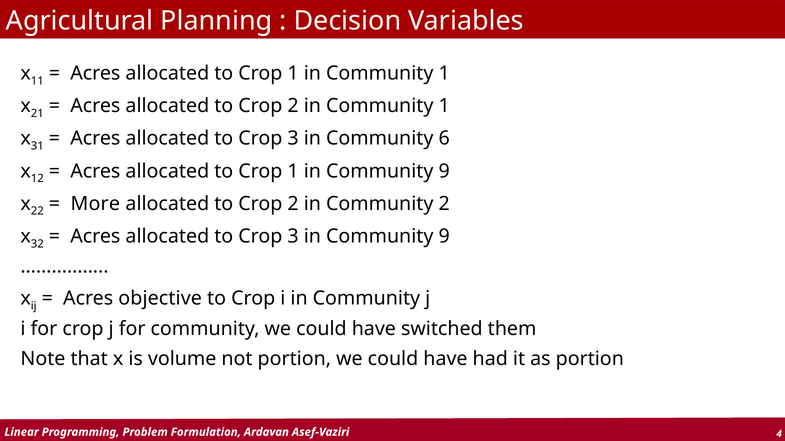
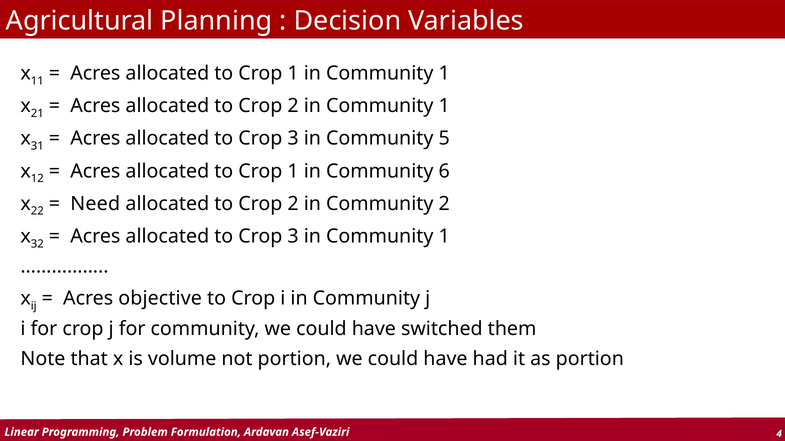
6: 6 -> 5 (444, 139)
1 in Community 9: 9 -> 6 (444, 171)
More: More -> Need (95, 204)
3 in Community 9: 9 -> 1 (444, 236)
